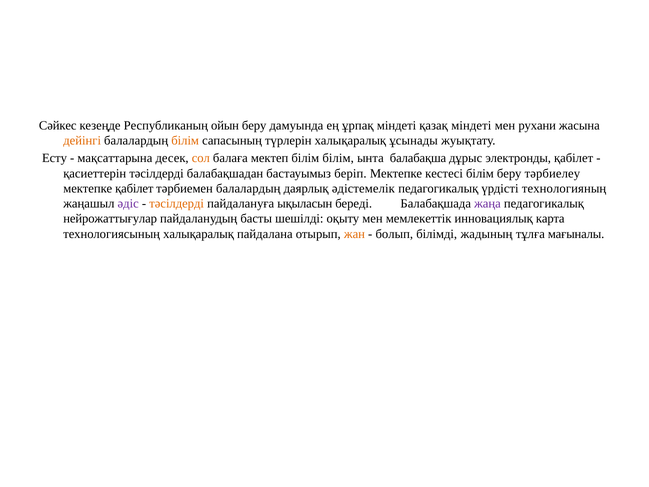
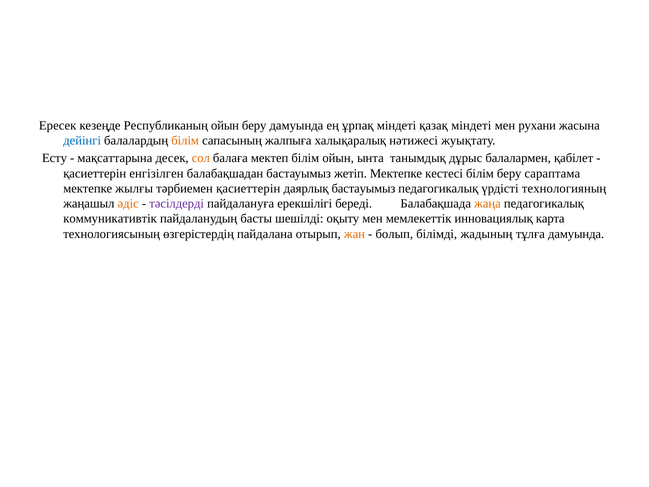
Сәйкес: Сәйкес -> Ересек (58, 125)
дейінгі colour: orange -> blue (82, 140)
түрлерін: түрлерін -> жалпыға (288, 140)
ұсынады: ұсынады -> нәтижесі (414, 140)
білім білім: білім -> ойын (338, 158)
балабақша: балабақша -> танымдық (418, 158)
электронды: электронды -> балалармен (518, 158)
қасиеттерін тәсілдерді: тәсілдерді -> енгізілген (156, 173)
беріп: беріп -> жетіп (351, 173)
тәрбиелеу: тәрбиелеу -> сараптама (552, 173)
мектепке қабілет: қабілет -> жылғы (134, 188)
тәрбиемен балалардың: балалардың -> қасиеттерін (248, 188)
даярлық әдістемелік: әдістемелік -> бастауымыз (363, 188)
әдіс colour: purple -> orange (128, 204)
тәсілдерді colour: orange -> purple (177, 204)
ықыласын: ықыласын -> ерекшілігі (305, 204)
жаңа colour: purple -> orange (487, 204)
нейрожаттығулар: нейрожаттығулар -> коммуникативтік (110, 219)
технологиясының халықаралық: халықаралық -> өзгерістердің (199, 234)
тұлға мағыналы: мағыналы -> дамуында (576, 234)
